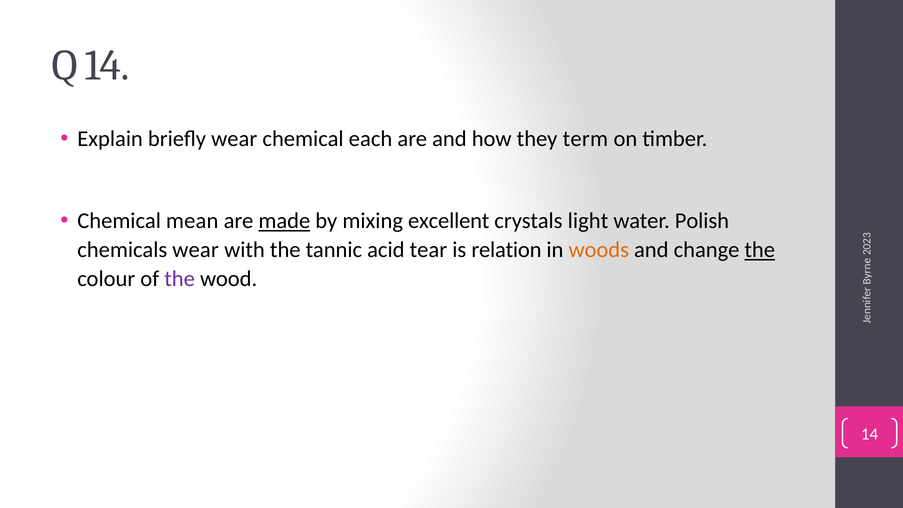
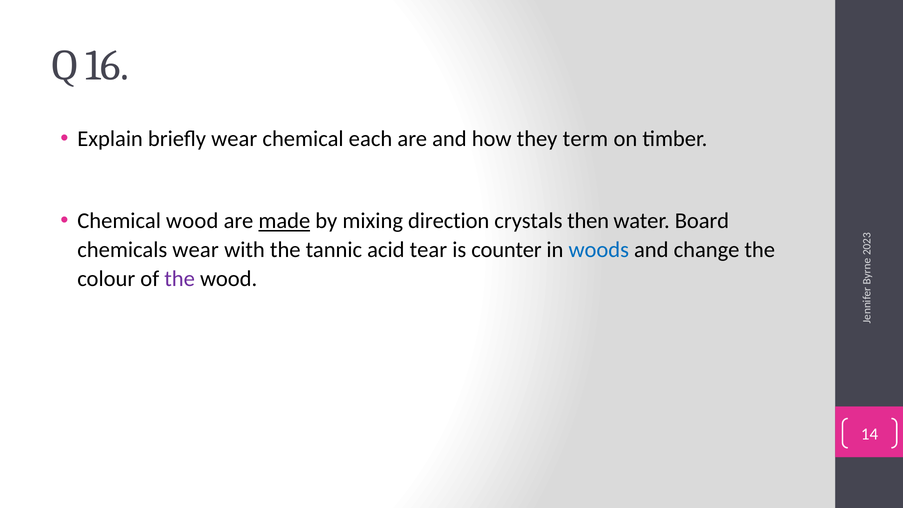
Q 14: 14 -> 16 (107, 66)
Chemical mean: mean -> wood (192, 221)
excellent: excellent -> direction (449, 221)
light: light -> then (588, 221)
Polish: Polish -> Board (702, 221)
relation: relation -> counter (506, 250)
woods colour: orange -> blue (599, 250)
the underline: present -> none (760, 250)
